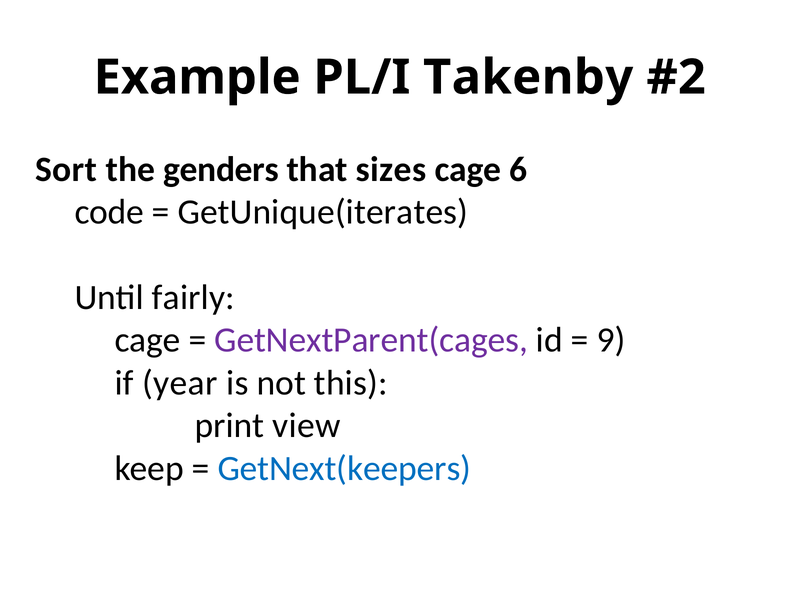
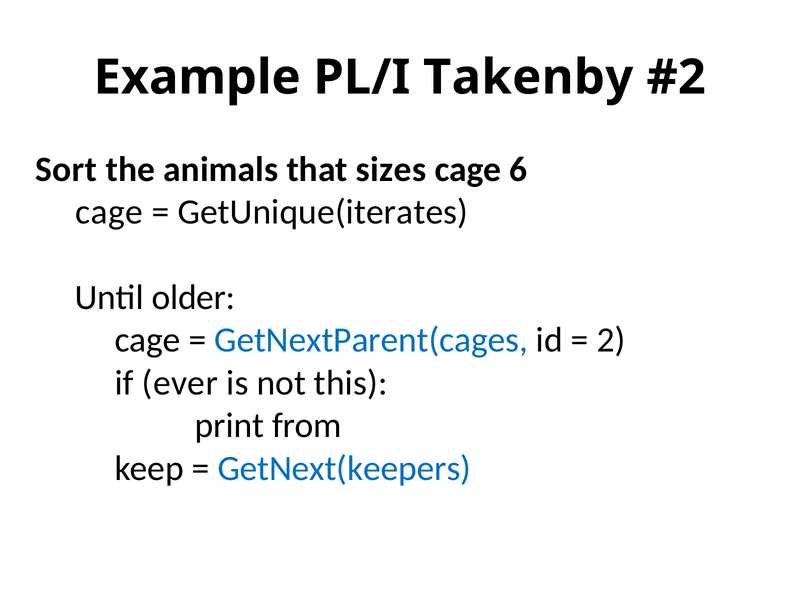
genders: genders -> animals (221, 170)
code: code -> cage (109, 212)
fairly: fairly -> older (194, 298)
GetNextParent(cages colour: purple -> blue (371, 340)
9: 9 -> 2 (611, 340)
year: year -> ever (180, 383)
view: view -> from (307, 426)
